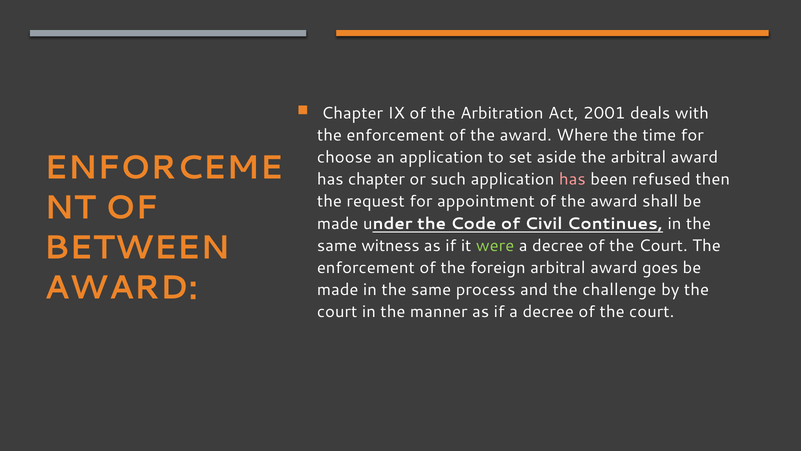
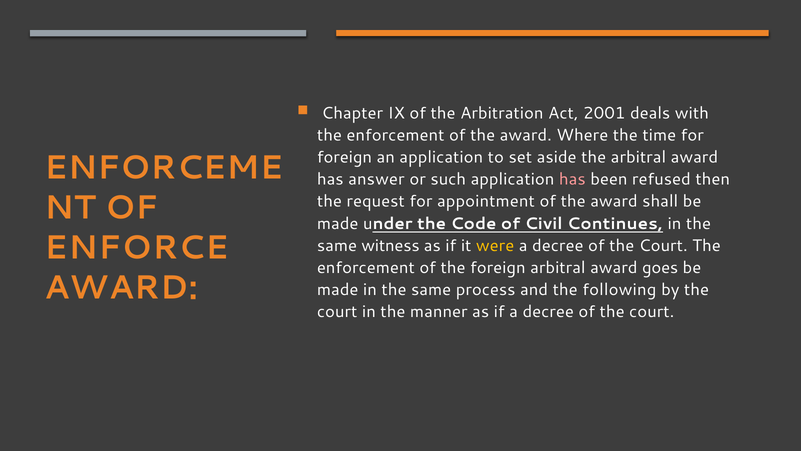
choose: choose -> foreign (344, 157)
has chapter: chapter -> answer (376, 179)
BETWEEN: BETWEEN -> ENFORCE (136, 248)
were colour: light green -> yellow (495, 245)
challenge: challenge -> following (619, 289)
